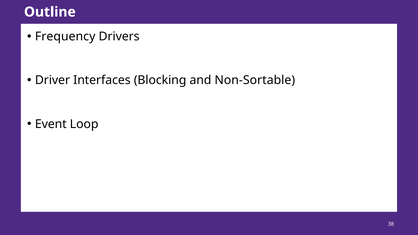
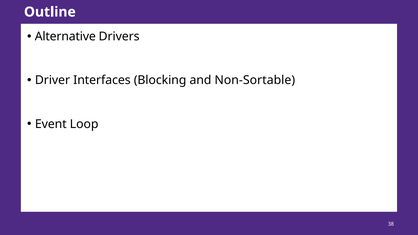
Frequency: Frequency -> Alternative (65, 37)
